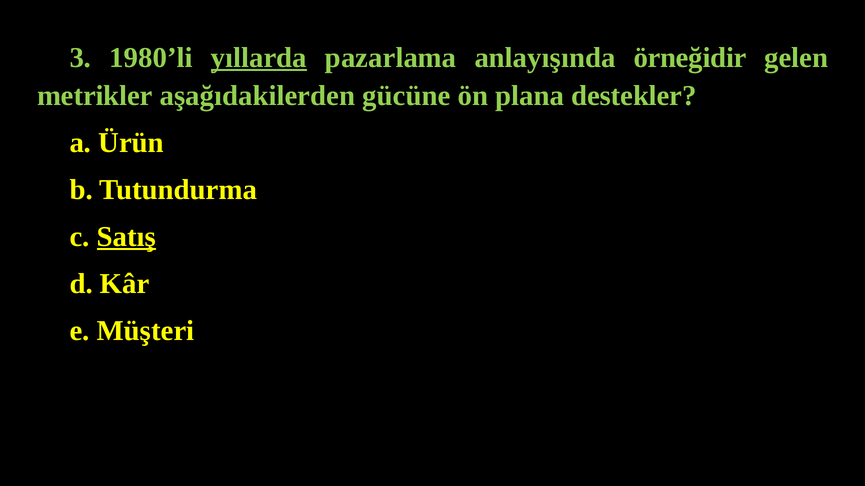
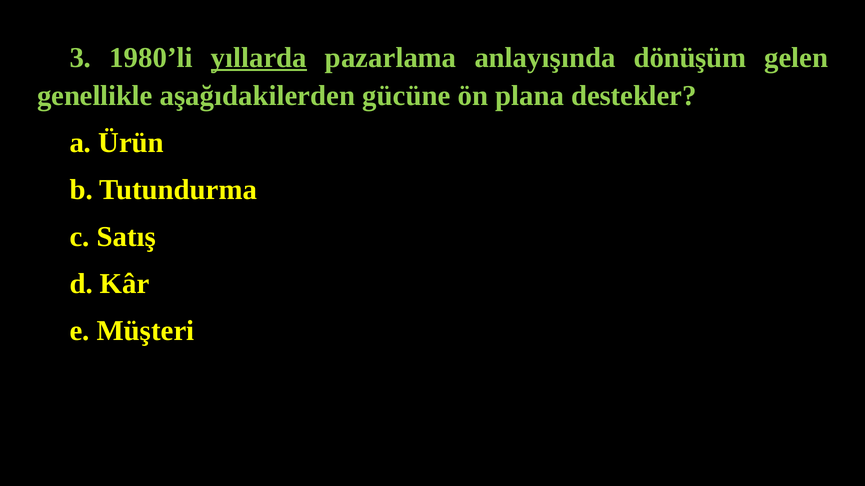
örneğidir: örneğidir -> dönüşüm (690, 58)
metrikler: metrikler -> genellikle (95, 96)
Satış underline: present -> none (126, 237)
